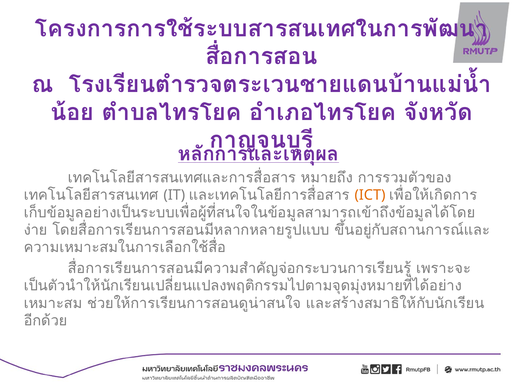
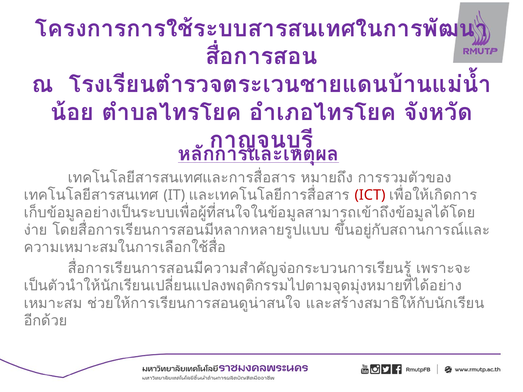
ICT colour: orange -> red (370, 195)
